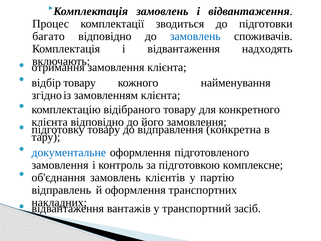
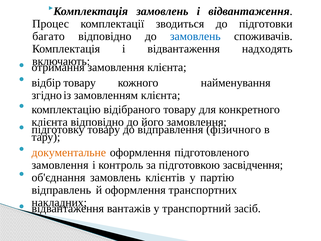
конкретна: конкретна -> фізичного (234, 129)
документальне colour: blue -> orange (69, 152)
комплексне: комплексне -> засвідчення (253, 165)
